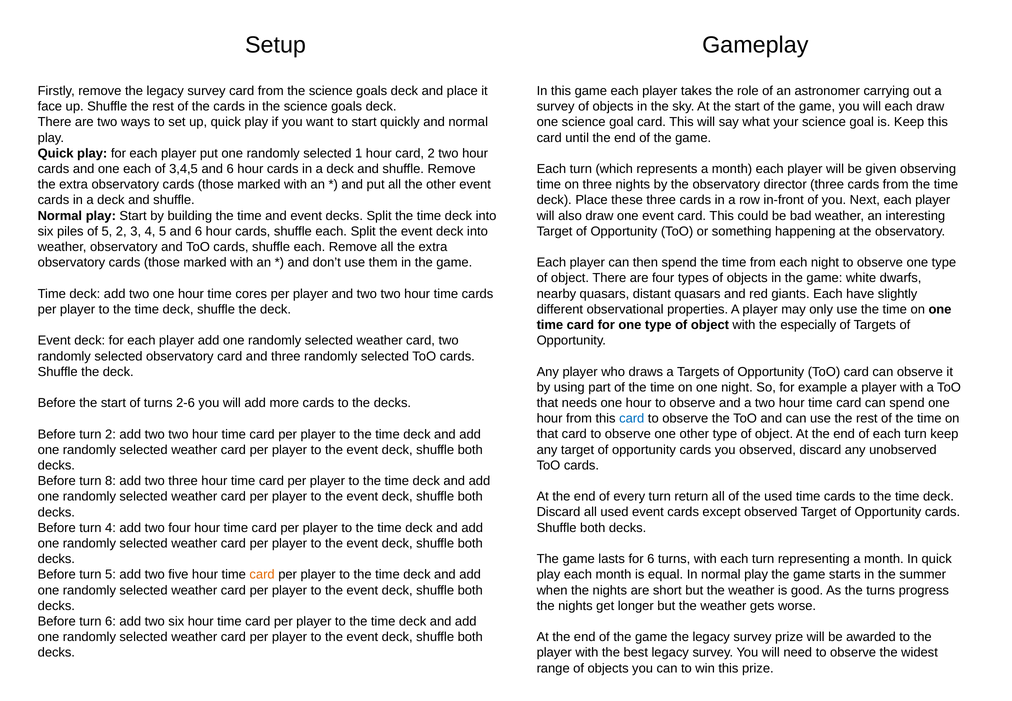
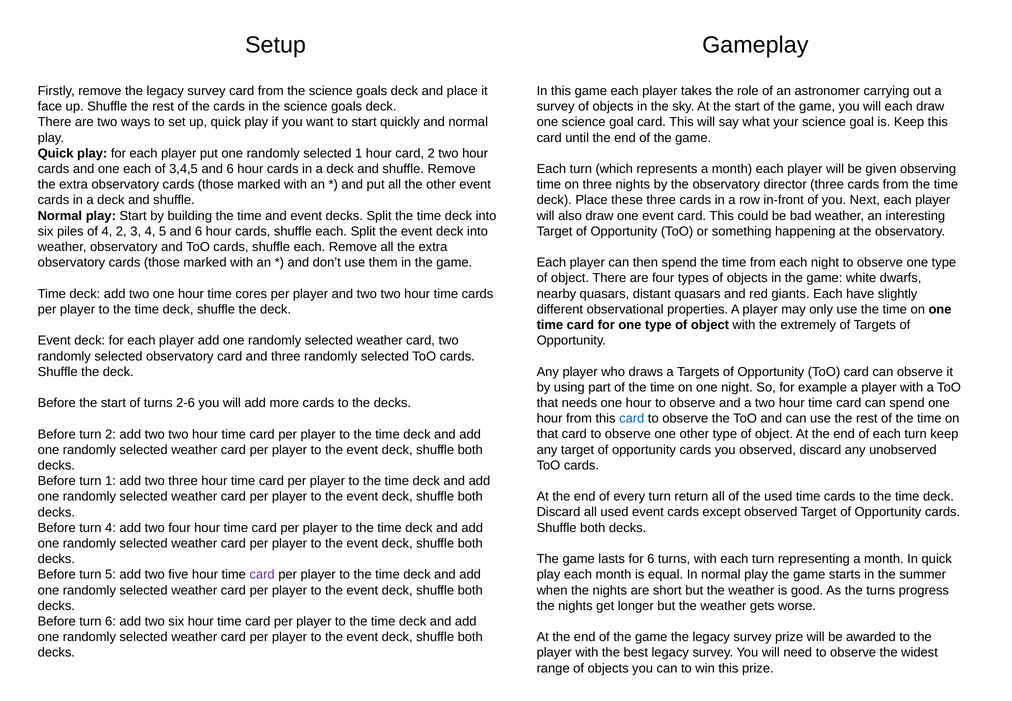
of 5: 5 -> 4 (107, 231)
especially: especially -> extremely (808, 325)
turn 8: 8 -> 1 (111, 481)
card colour: orange -> purple (262, 574)
